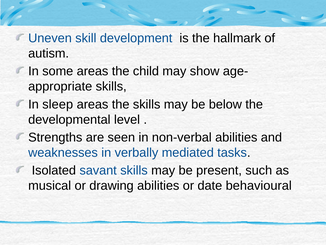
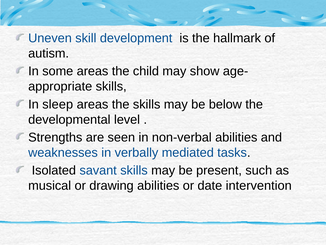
behavioural: behavioural -> intervention (259, 185)
